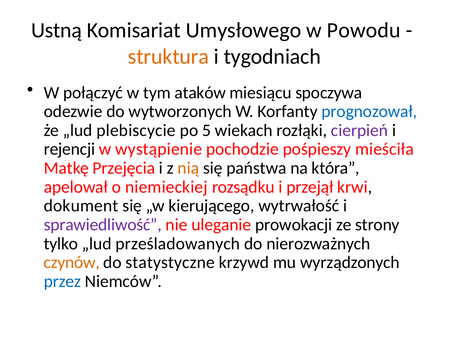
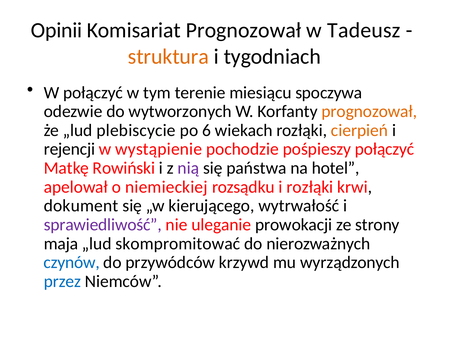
Ustną: Ustną -> Opinii (57, 30)
Komisariat Umysłowego: Umysłowego -> Prognozował (244, 30)
Powodu: Powodu -> Tadeusz (364, 30)
ataków: ataków -> terenie (200, 93)
prognozował colour: blue -> orange (369, 111)
5: 5 -> 6 (207, 130)
cierpień colour: purple -> orange (360, 130)
pośpieszy mieściła: mieściła -> połączyć (385, 149)
Przejęcia: Przejęcia -> Rowiński (124, 168)
nią colour: orange -> purple (188, 168)
która: która -> hotel (336, 168)
i przejął: przejął -> rozłąki (310, 187)
tylko: tylko -> maja (61, 243)
prześladowanych: prześladowanych -> skompromitować (178, 243)
czynów colour: orange -> blue (72, 262)
statystyczne: statystyczne -> przywódców (170, 262)
